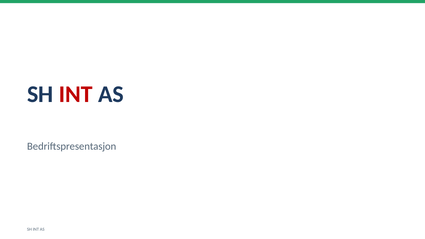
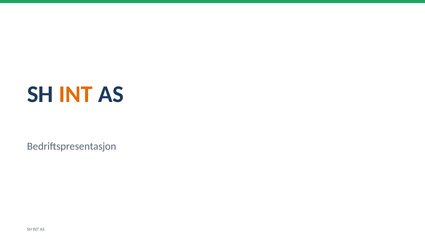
INT colour: red -> orange (76, 94)
